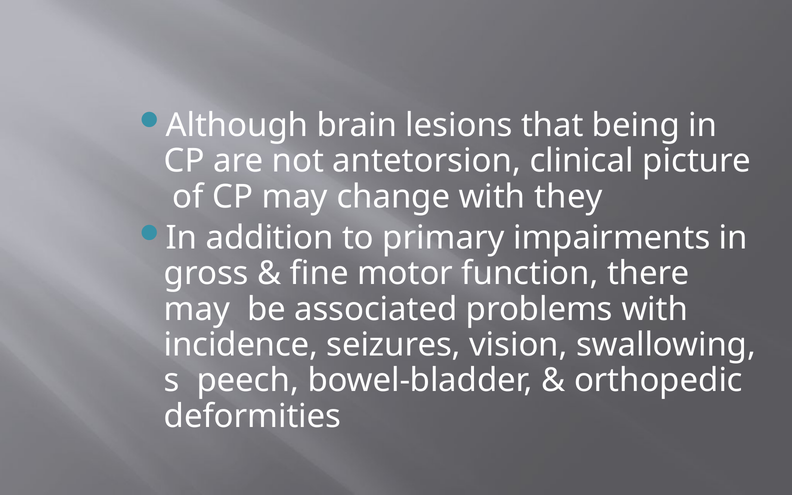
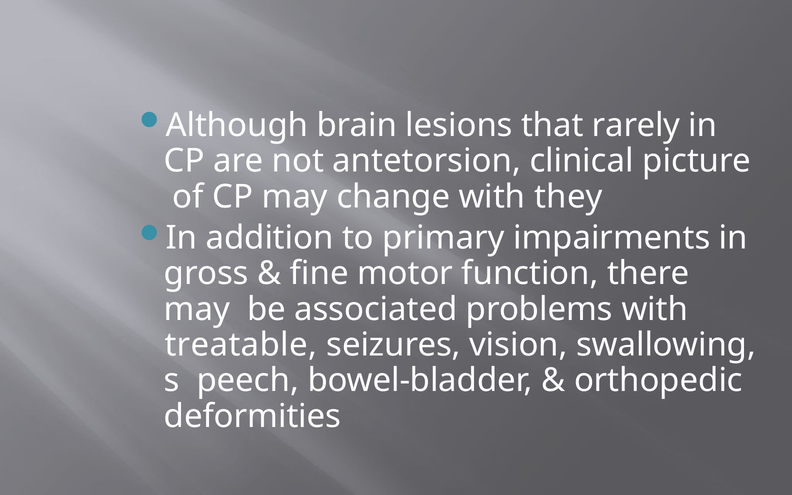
being: being -> rarely (636, 125)
incidence: incidence -> treatable (241, 345)
